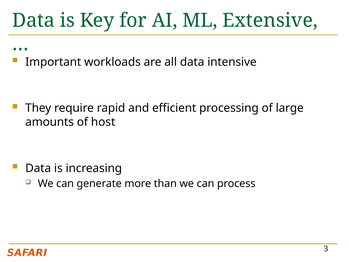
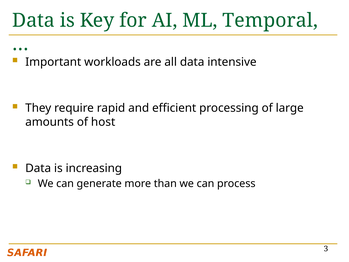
Extensive: Extensive -> Temporal (270, 21)
